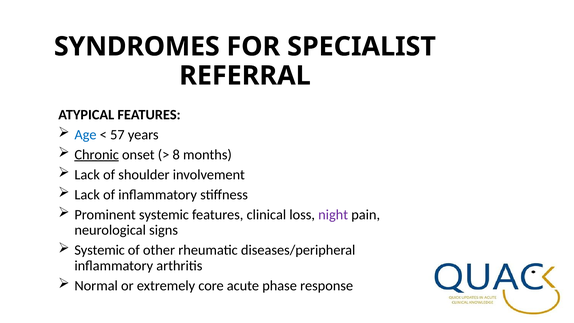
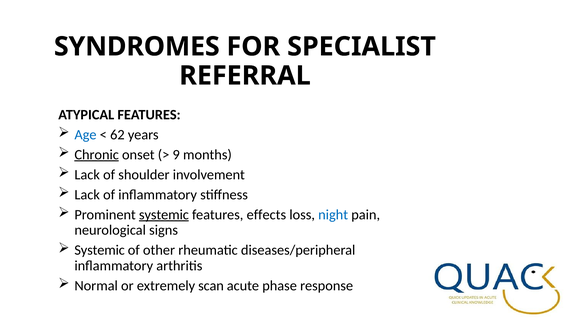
57: 57 -> 62 (117, 135)
8: 8 -> 9 (176, 155)
systemic underline: none -> present (164, 215)
clinical: clinical -> effects (266, 215)
night colour: purple -> blue (333, 215)
core: core -> scan (211, 285)
